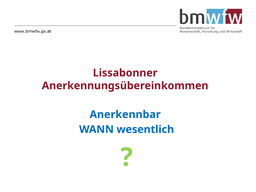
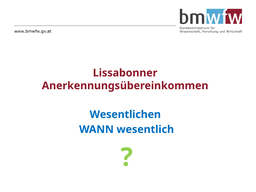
Anerkennbar: Anerkennbar -> Wesentlichen (125, 114)
